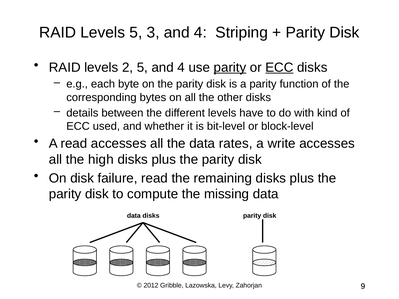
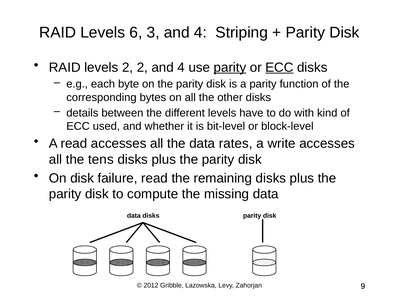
Levels 5: 5 -> 6 (136, 33)
2 5: 5 -> 2 (142, 67)
high: high -> tens (101, 160)
